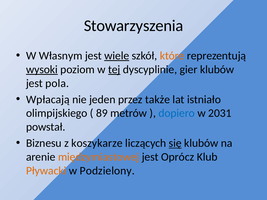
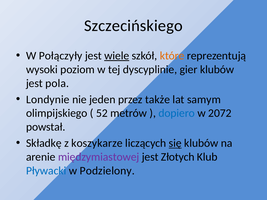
Stowarzyszenia: Stowarzyszenia -> Szczecińskiego (133, 26)
Własnym: Własnym -> Połączyły (61, 56)
wysoki underline: present -> none (42, 70)
tej underline: present -> none (114, 70)
Wpłacają: Wpłacają -> Londynie (48, 100)
istniało: istniało -> samym (204, 100)
89: 89 -> 52 (102, 113)
2031: 2031 -> 2072 (220, 113)
Biznesu: Biznesu -> Składkę (44, 143)
międzymiastowej colour: orange -> purple (99, 157)
Oprócz: Oprócz -> Złotych (178, 157)
Pływacki colour: orange -> blue (46, 171)
